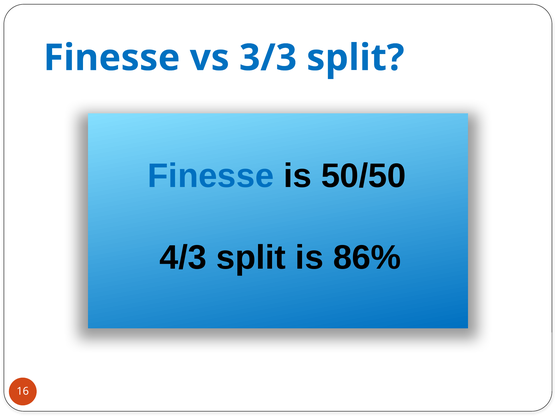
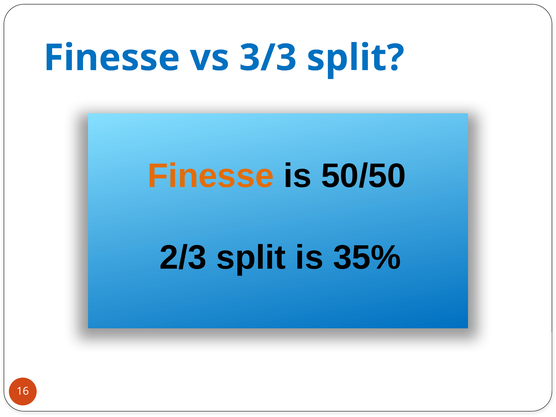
Finesse colour: blue -> orange (211, 176)
4/3: 4/3 -> 2/3 (183, 258)
86%: 86% -> 35% (367, 258)
